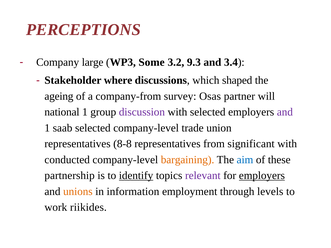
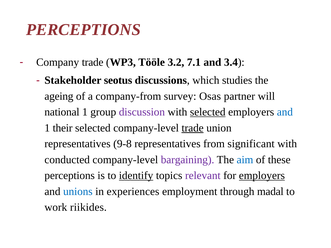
Company large: large -> trade (93, 62)
Some: Some -> Tööle (152, 62)
9.3: 9.3 -> 7.1 (194, 62)
where: where -> seotus (118, 80)
shaped: shaped -> studies (237, 80)
selected underline: none -> present (208, 112)
and colour: purple -> blue (285, 112)
saab: saab -> their (63, 128)
trade underline: none -> present (193, 128)
8-8: 8-8 -> 9-8 (122, 144)
bargaining colour: orange -> purple (188, 160)
partnership: partnership -> perceptions (70, 176)
unions colour: orange -> blue (78, 192)
information: information -> experiences (133, 192)
levels: levels -> madal (270, 192)
